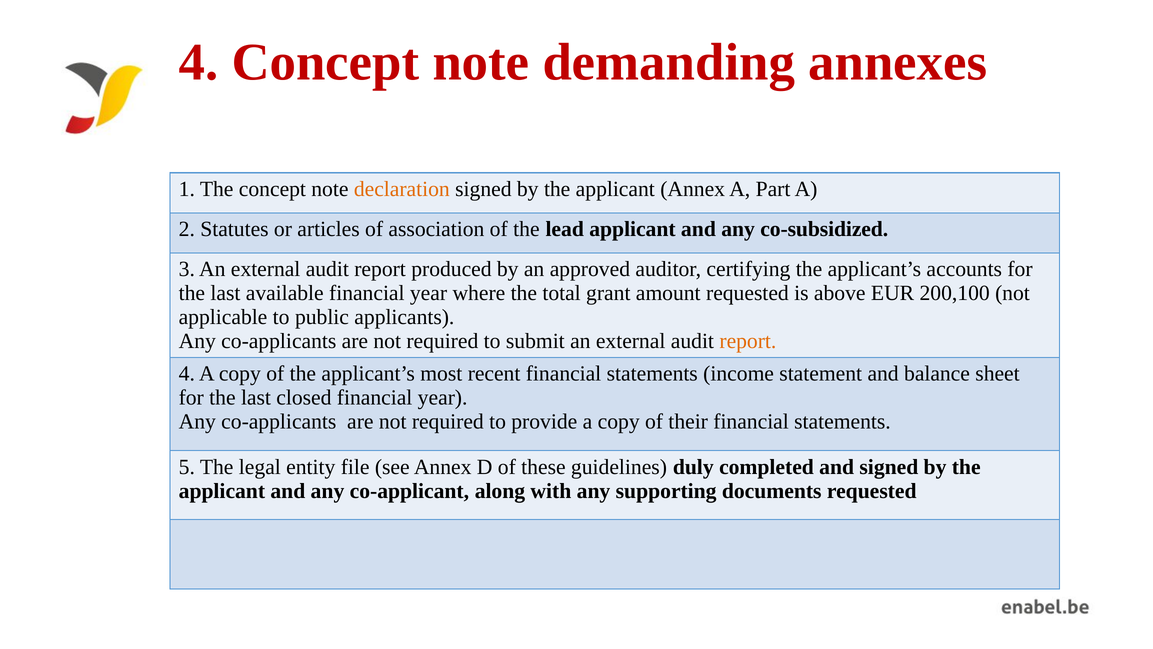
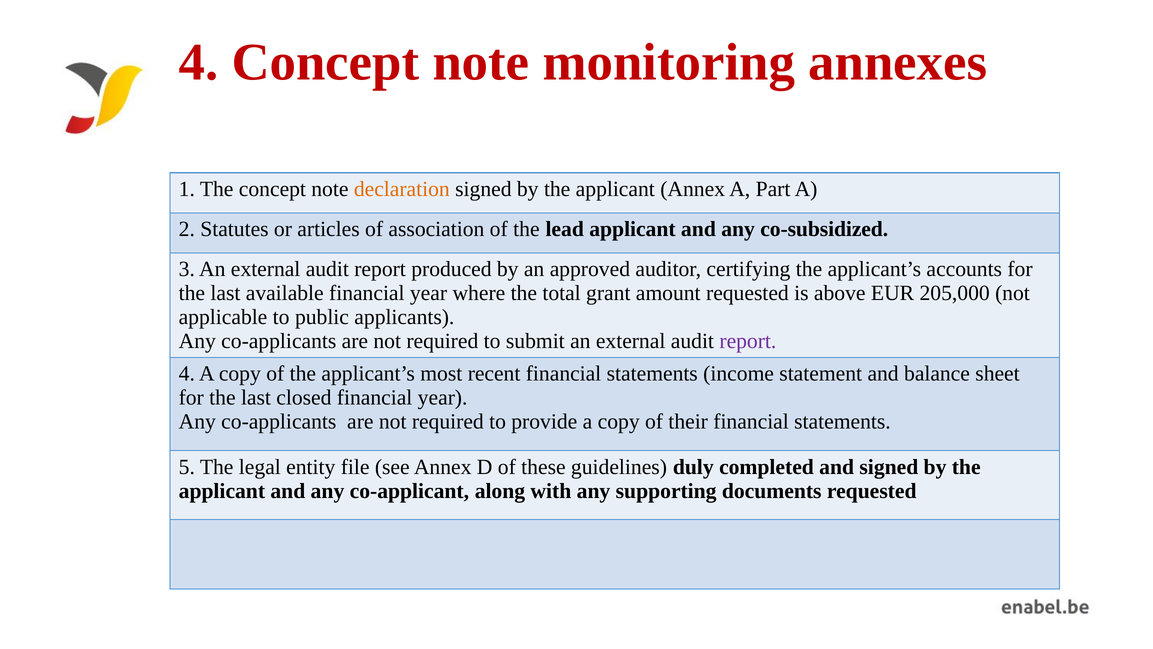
demanding: demanding -> monitoring (669, 62)
200,100: 200,100 -> 205,000 (955, 293)
report colour: orange -> purple (748, 341)
